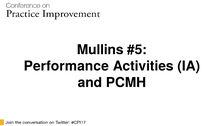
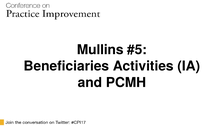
Performance: Performance -> Beneficiaries (66, 66)
